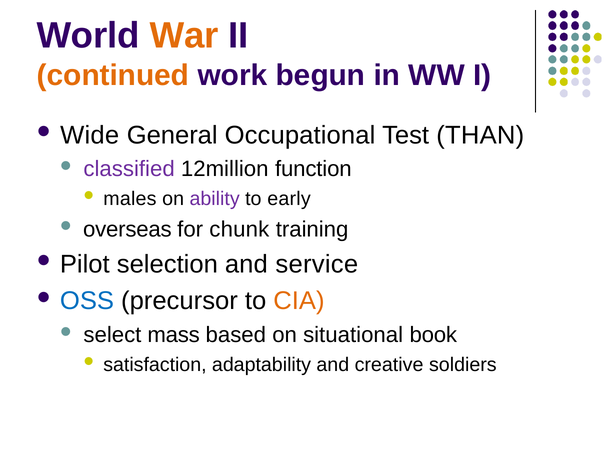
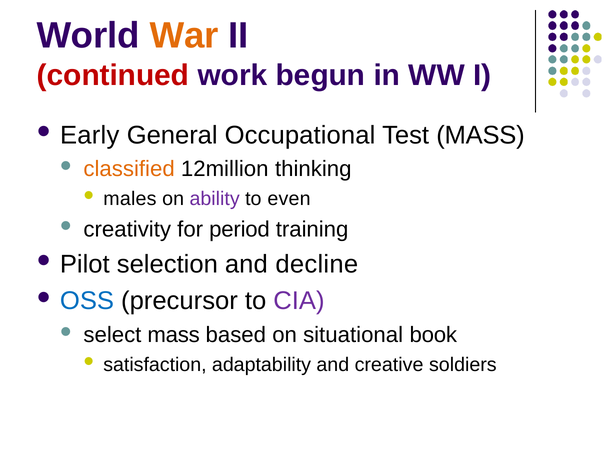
continued colour: orange -> red (113, 76)
Wide: Wide -> Early (90, 135)
Test THAN: THAN -> MASS (481, 135)
classified colour: purple -> orange (129, 169)
function: function -> thinking (313, 169)
early: early -> even (289, 199)
overseas: overseas -> creativity (127, 229)
chunk: chunk -> period (240, 229)
service: service -> decline (317, 264)
CIA colour: orange -> purple (299, 301)
